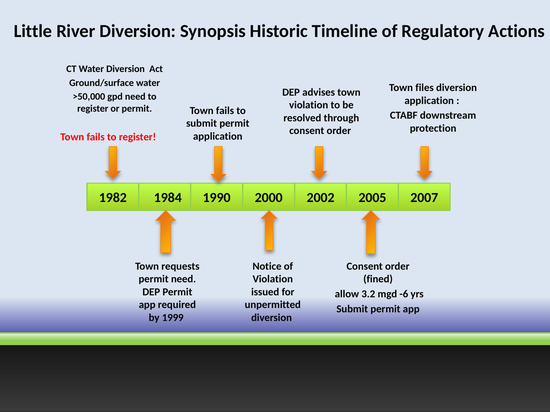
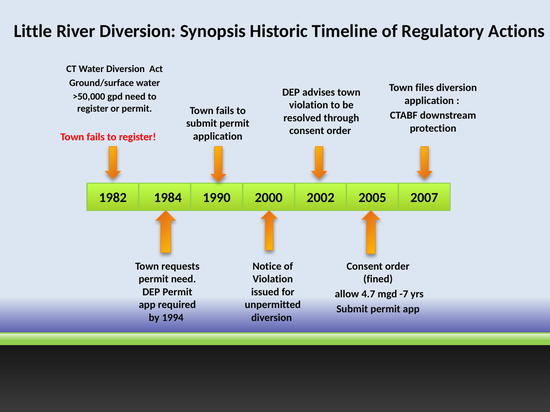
3.2: 3.2 -> 4.7 (368, 294)
-6: -6 -> -7 (404, 294)
1999: 1999 -> 1994 (173, 318)
